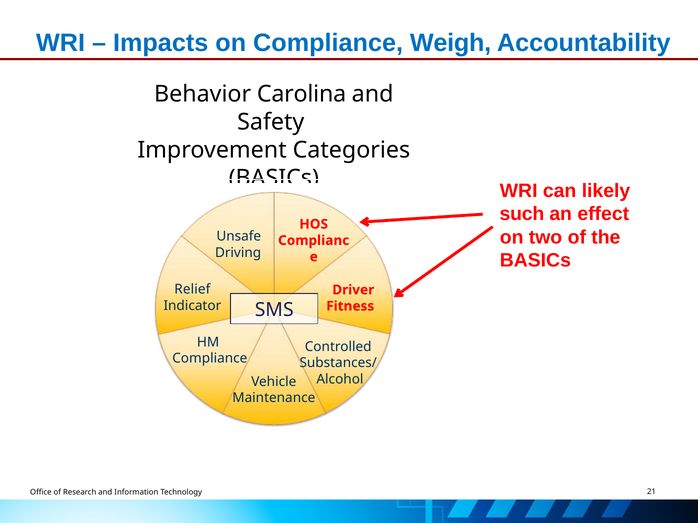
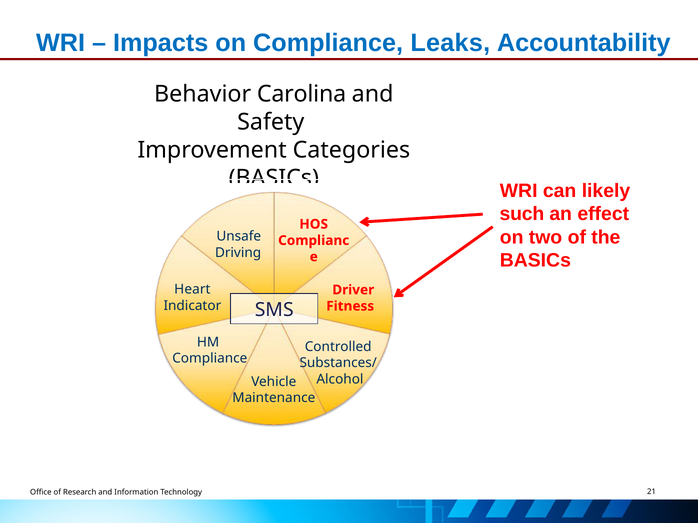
Weigh: Weigh -> Leaks (450, 43)
Relief: Relief -> Heart (192, 290)
